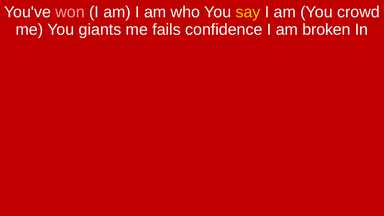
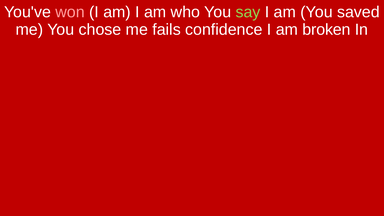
say colour: yellow -> light green (248, 12)
crowd: crowd -> saved (358, 12)
giants: giants -> chose (100, 29)
